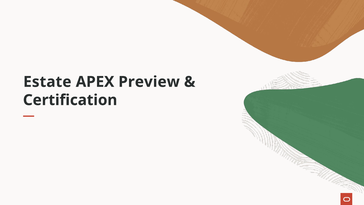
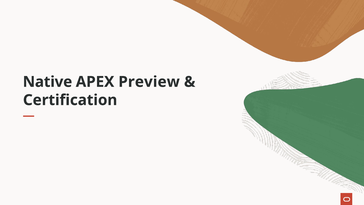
Estate: Estate -> Native (47, 82)
